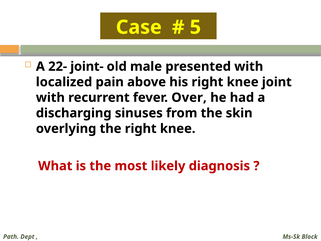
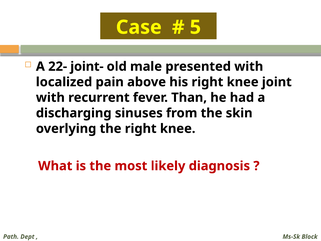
Over: Over -> Than (189, 97)
